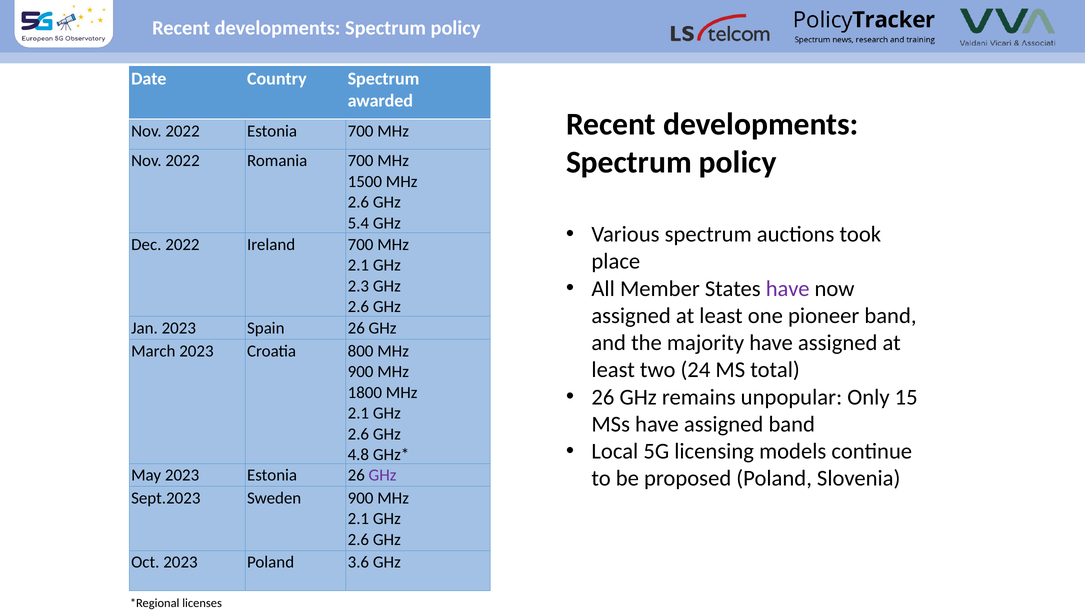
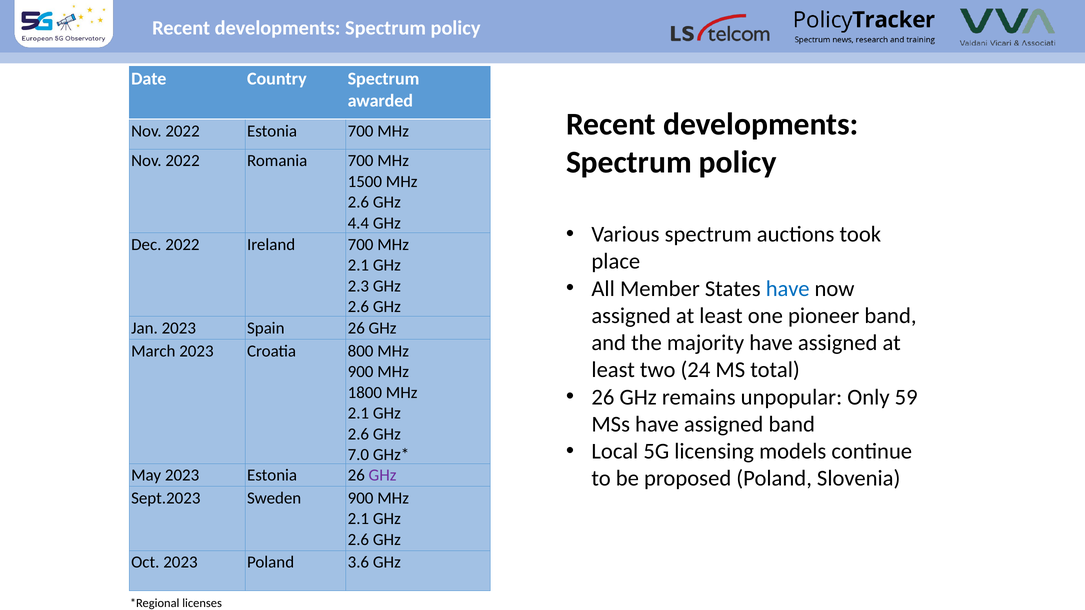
5.4: 5.4 -> 4.4 (358, 223)
have colour: purple -> blue (788, 289)
15: 15 -> 59 (906, 397)
4.8: 4.8 -> 7.0 (358, 455)
